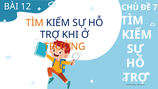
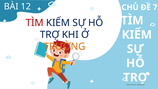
TÌM colour: orange -> red (35, 23)
